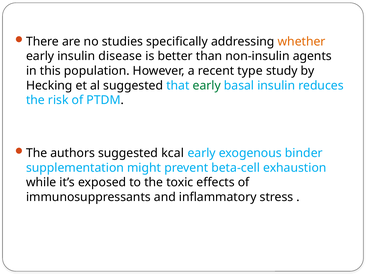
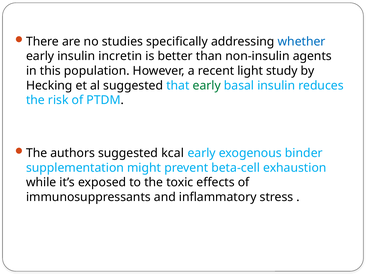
whether colour: orange -> blue (302, 41)
disease: disease -> incretin (120, 56)
type: type -> light (250, 71)
